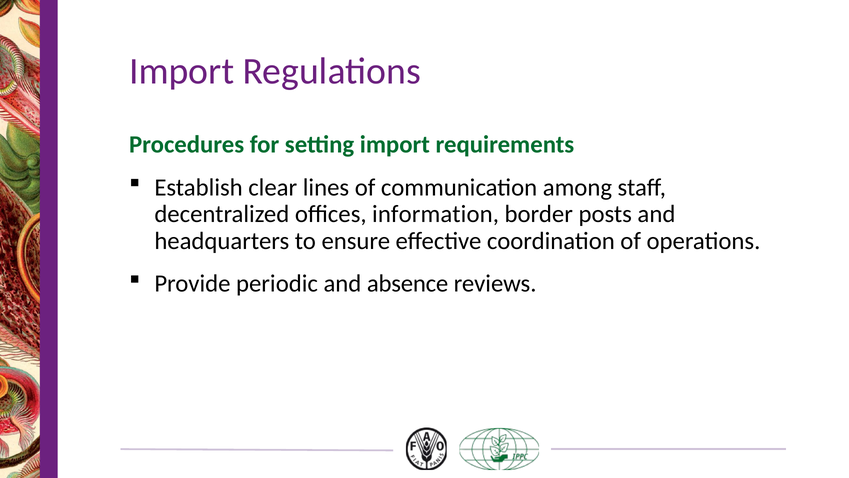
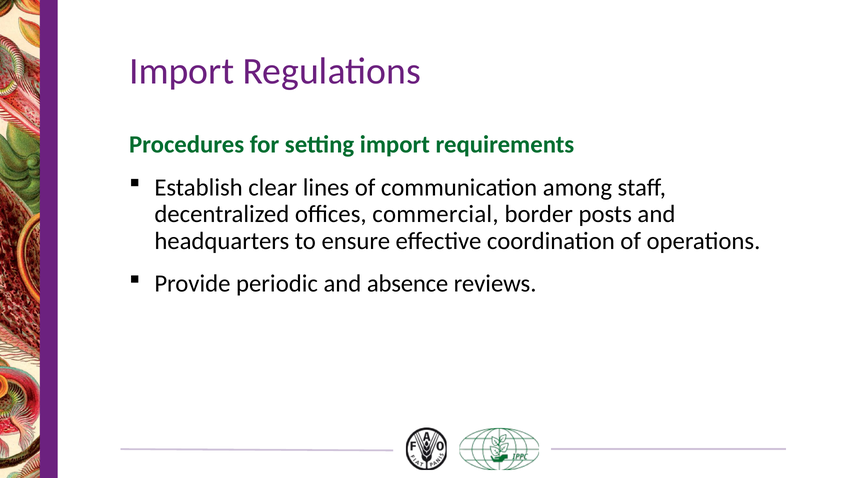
information: information -> commercial (435, 214)
